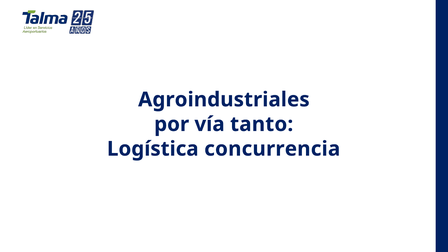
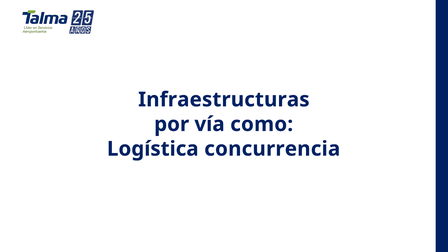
Agroindustriales: Agroindustriales -> Infraestructuras (224, 100)
tanto: tanto -> como (262, 124)
